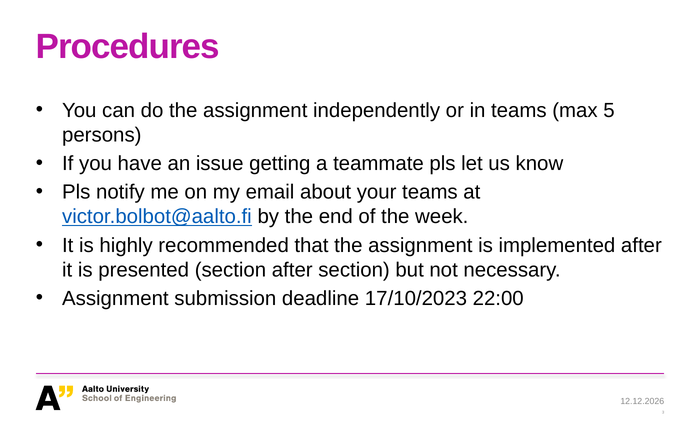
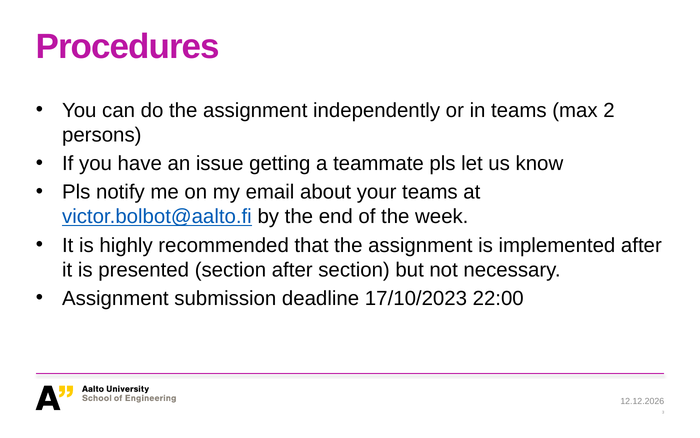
5: 5 -> 2 (609, 110)
